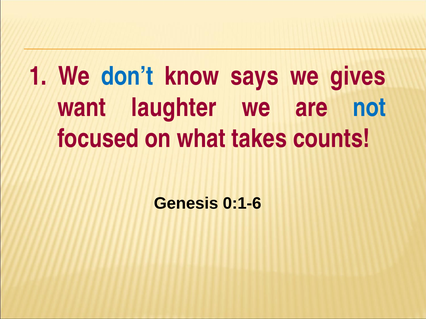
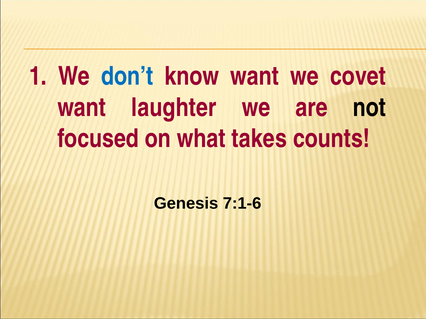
know says: says -> want (255, 76)
gives: gives -> covet (358, 76)
not colour: blue -> black (369, 108)
0:1-6: 0:1-6 -> 7:1-6 (242, 204)
